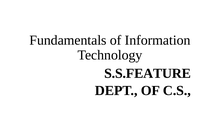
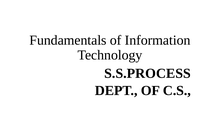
S.S.FEATURE: S.S.FEATURE -> S.S.PROCESS (147, 73)
